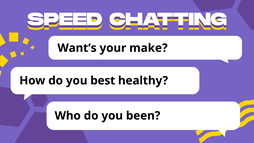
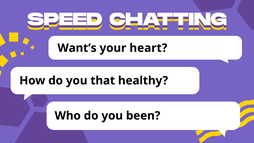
make: make -> heart (148, 48)
best: best -> that (103, 81)
